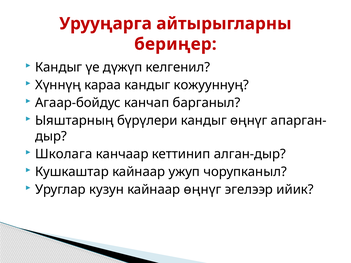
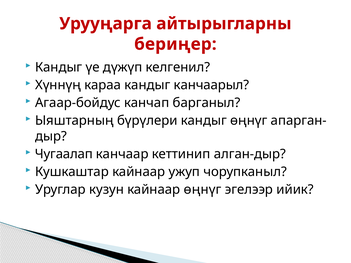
кожууннуң: кожууннуң -> канчаарыл (211, 85)
Школага: Школага -> Чугаалап (64, 154)
